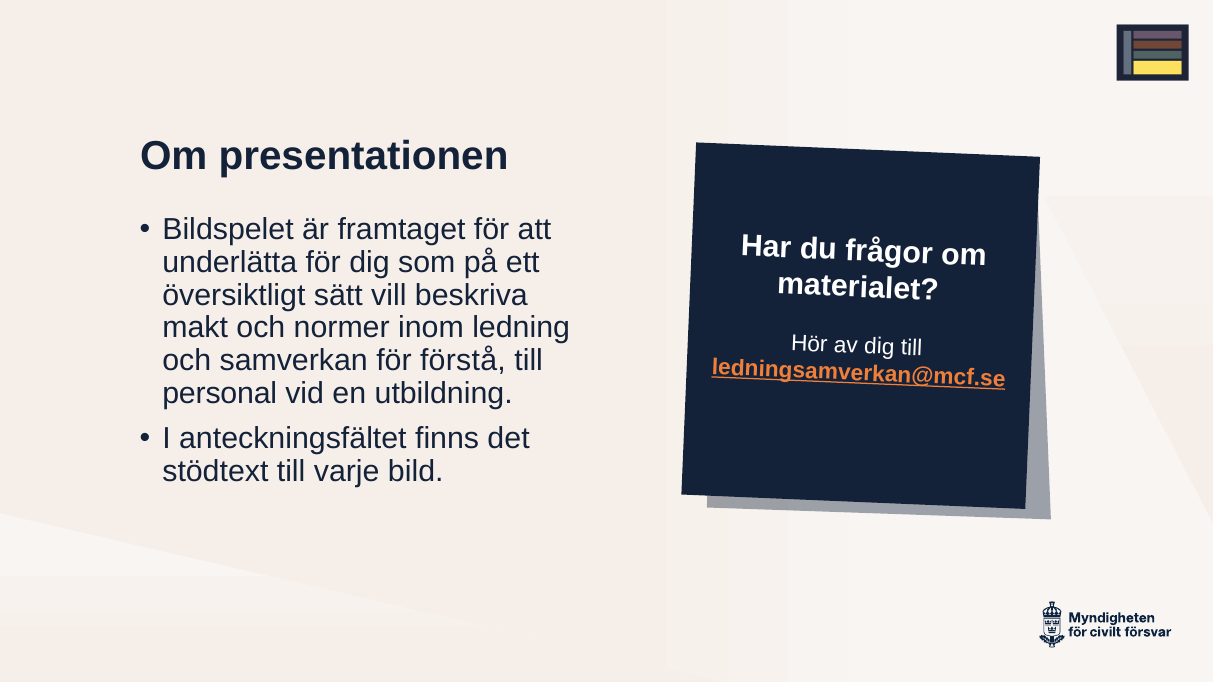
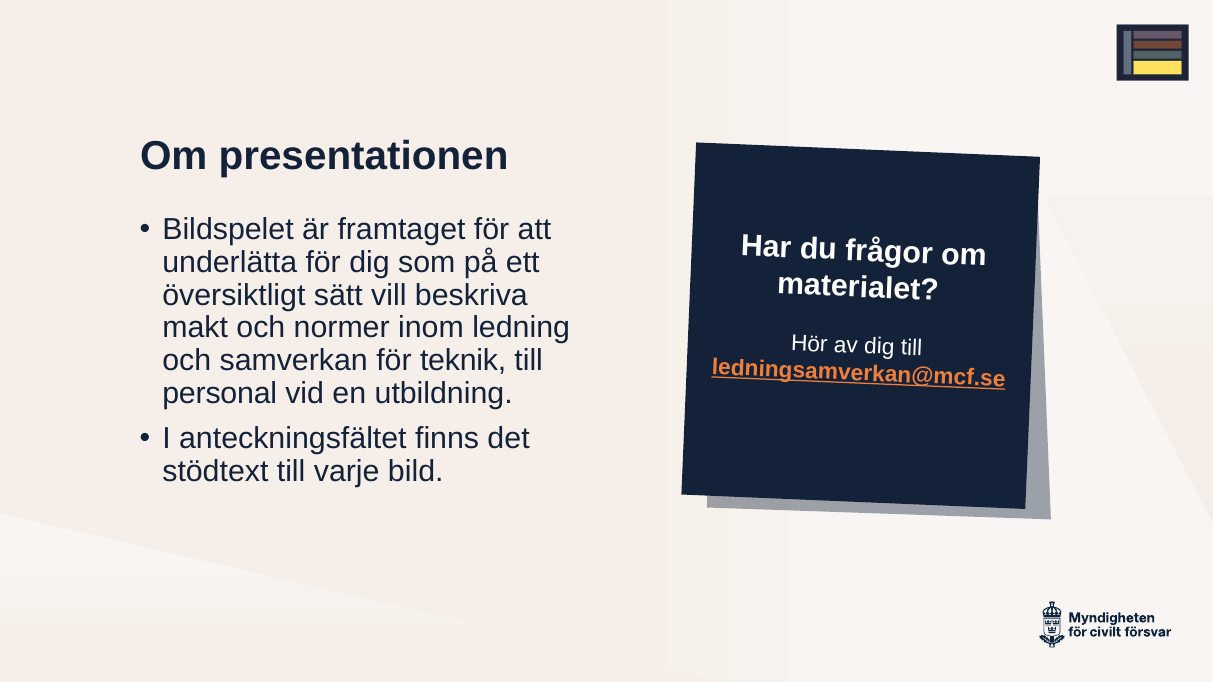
förstå: förstå -> teknik (463, 361)
